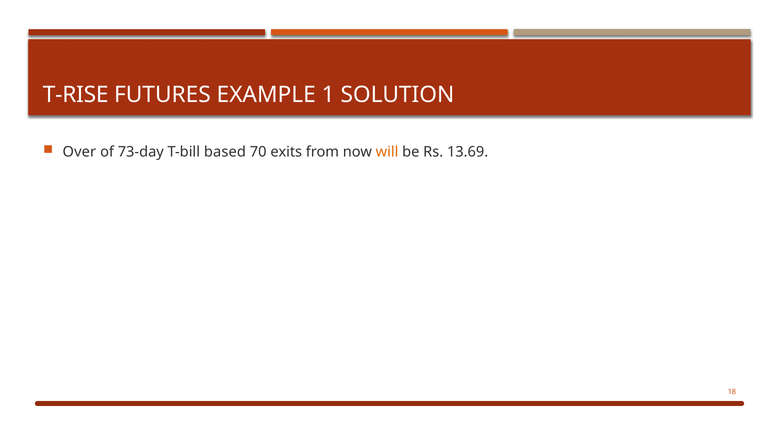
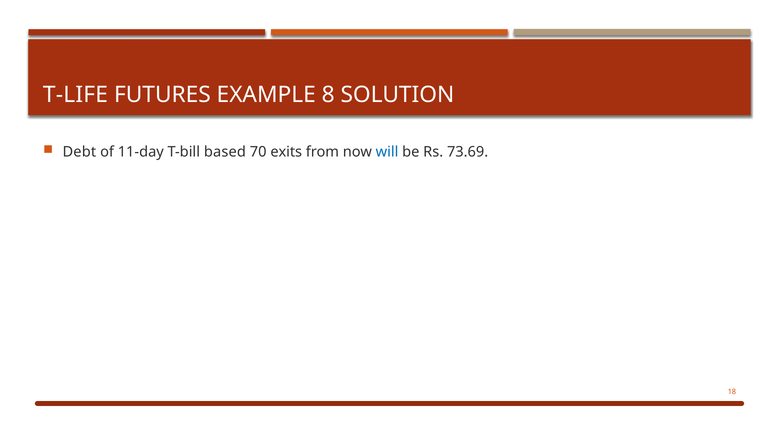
T-RISE: T-RISE -> T-LIFE (75, 95)
1: 1 -> 8 (328, 95)
Over: Over -> Debt (79, 152)
73-day: 73-day -> 11-day (141, 152)
will colour: orange -> blue (387, 152)
13.69: 13.69 -> 73.69 (468, 152)
